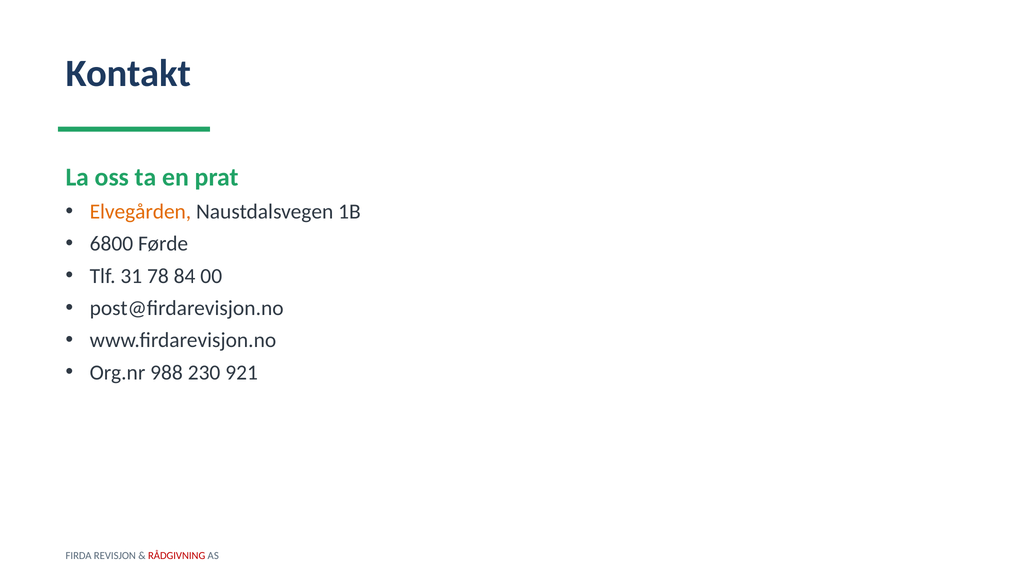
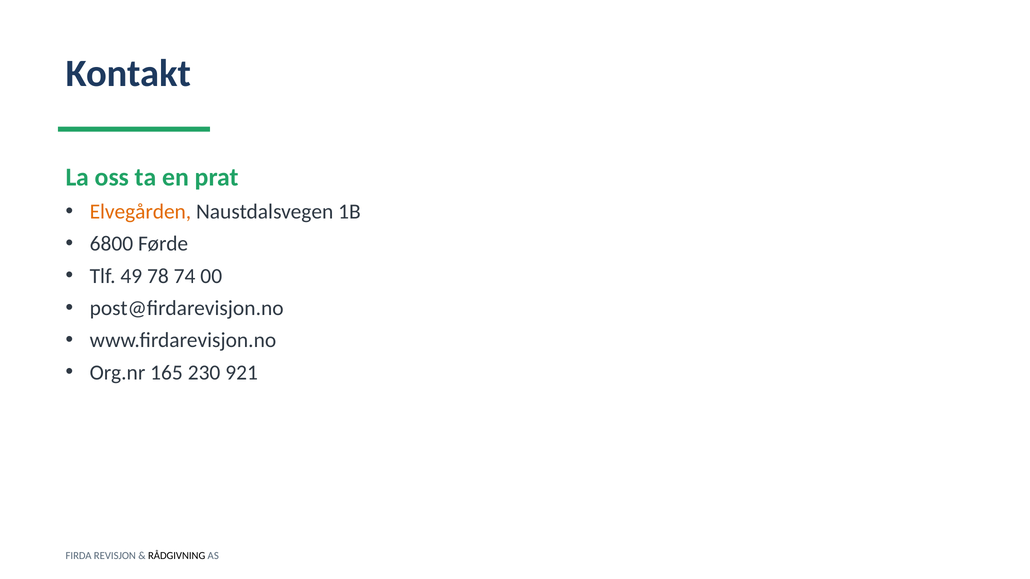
31: 31 -> 49 (131, 276)
84: 84 -> 74 (185, 276)
988: 988 -> 165 (167, 373)
RÅDGIVNING colour: red -> black (177, 556)
